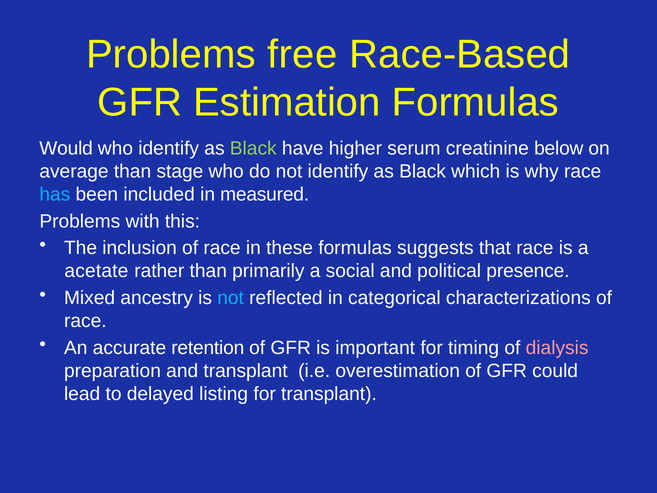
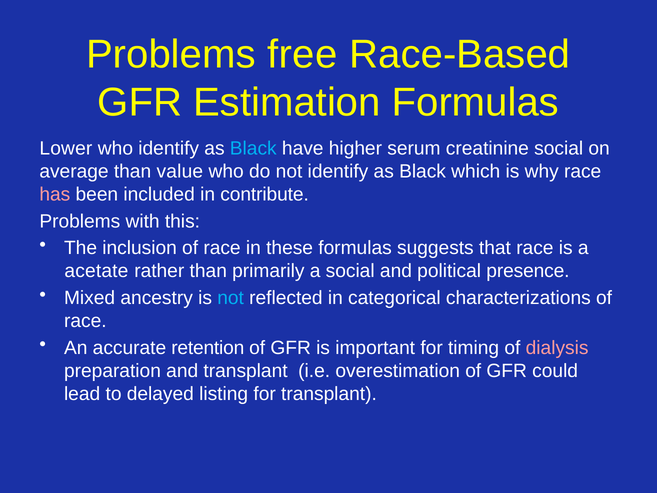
Would: Would -> Lower (66, 148)
Black colour: light green -> light blue (253, 148)
creatinine below: below -> social (559, 148)
stage: stage -> value (180, 171)
has colour: light blue -> pink (55, 194)
measured: measured -> contribute (265, 194)
